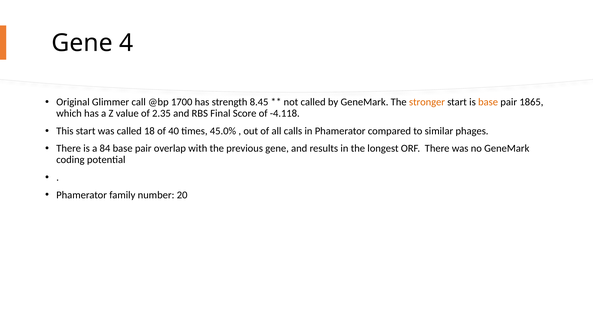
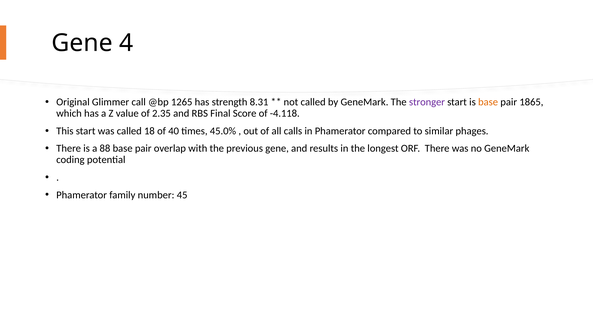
1700: 1700 -> 1265 (182, 102)
8.45: 8.45 -> 8.31 (259, 102)
stronger colour: orange -> purple (427, 102)
84: 84 -> 88 (105, 149)
20: 20 -> 45 (182, 195)
